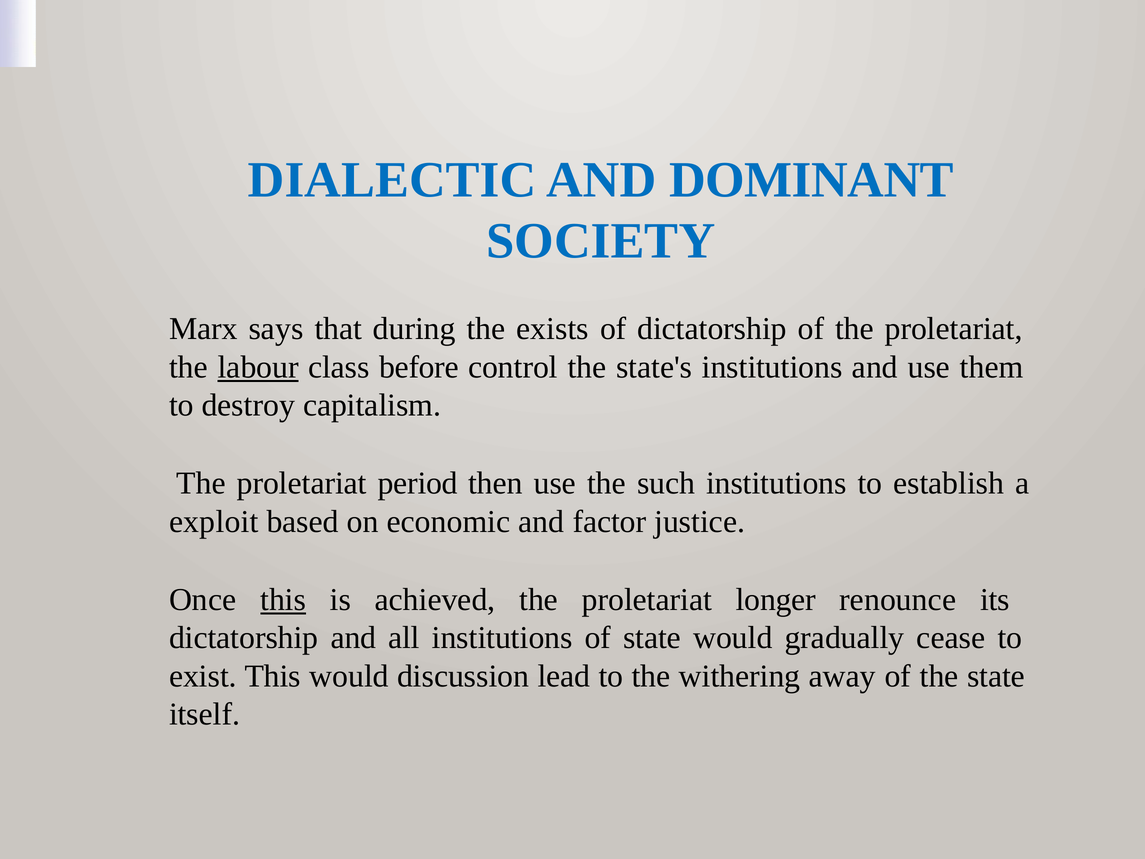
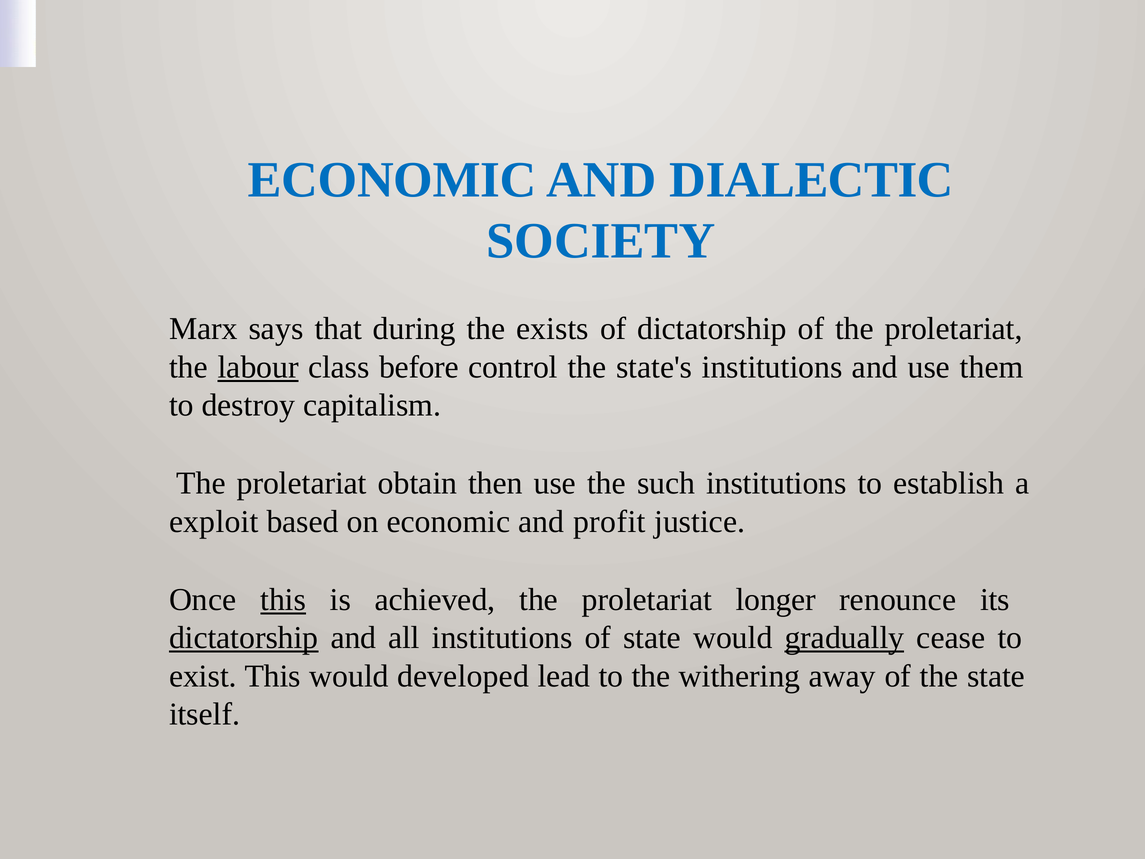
DIALECTIC: DIALECTIC -> ECONOMIC (392, 180)
DOMINANT: DOMINANT -> DIALECTIC (812, 180)
period: period -> obtain (418, 483)
factor: factor -> profit (609, 521)
dictatorship underline: none -> present (244, 638)
gradually underline: none -> present (844, 638)
discussion: discussion -> developed (463, 676)
